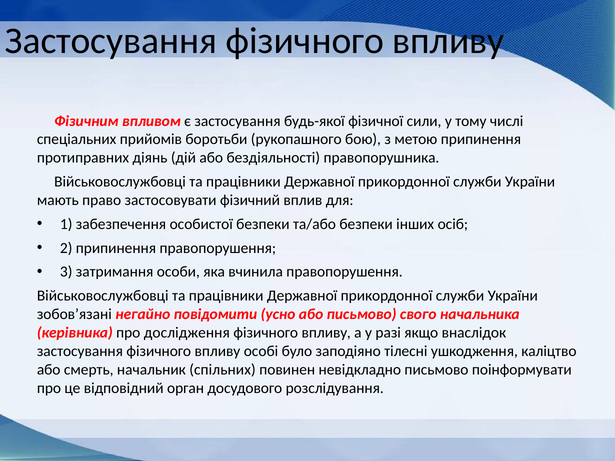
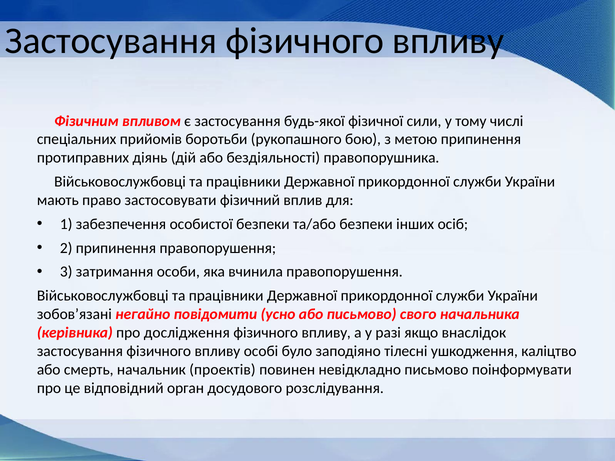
спільних: спільних -> проектів (222, 370)
